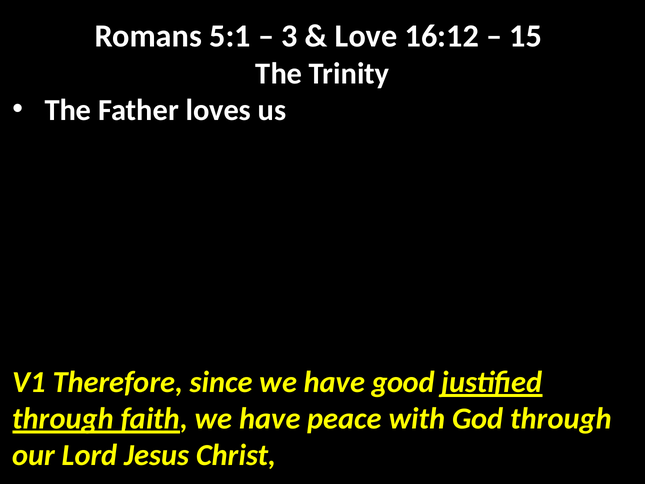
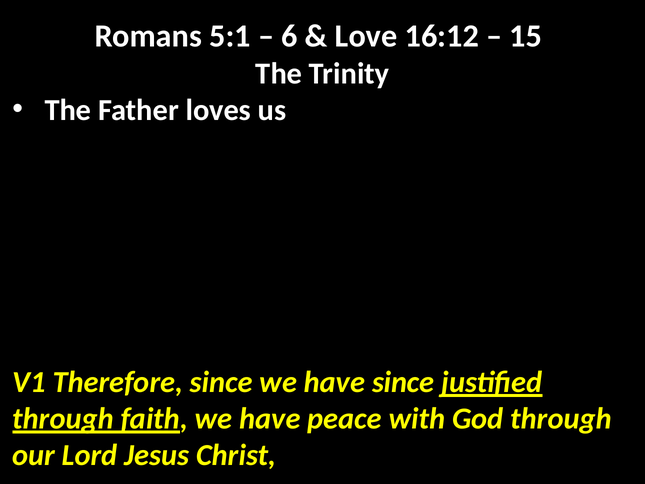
3: 3 -> 6 (290, 36)
have good: good -> since (403, 382)
